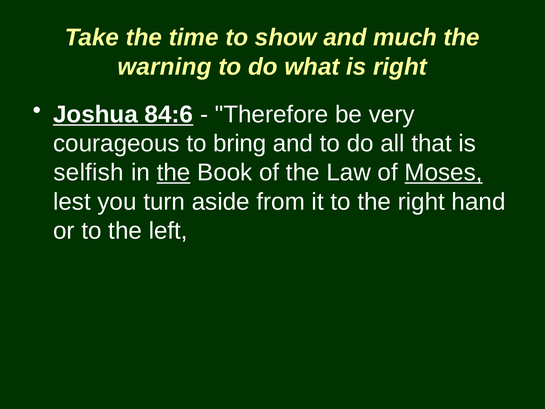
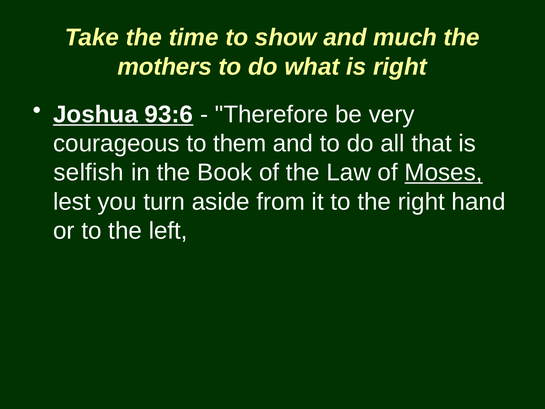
warning: warning -> mothers (165, 67)
84:6: 84:6 -> 93:6 (169, 114)
bring: bring -> them (240, 143)
the underline: present -> none (174, 172)
